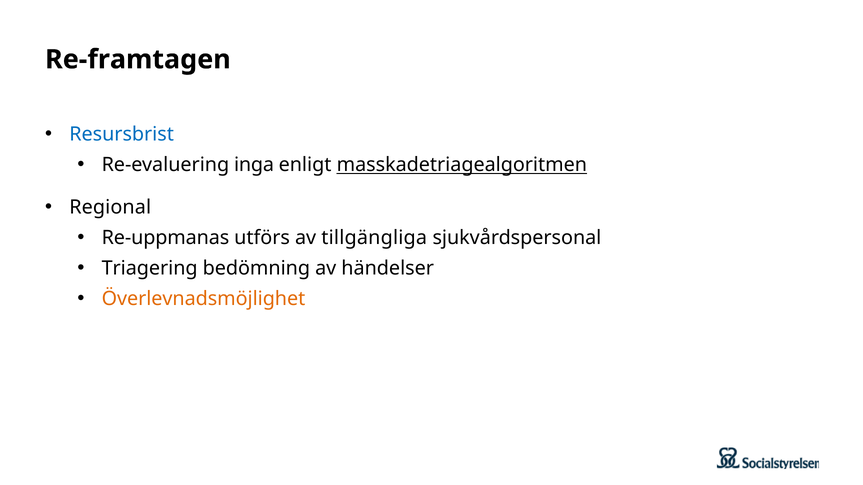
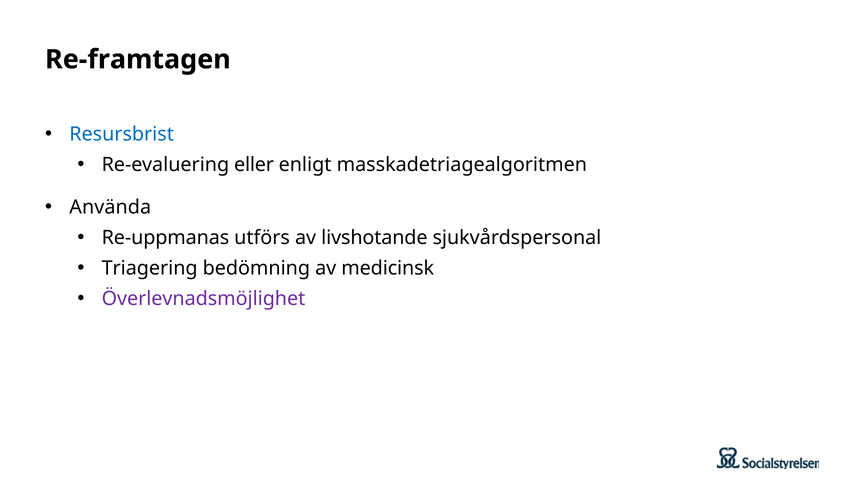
inga: inga -> eller (254, 165)
masskadetriagealgoritmen underline: present -> none (462, 165)
Regional: Regional -> Använda (110, 207)
tillgängliga: tillgängliga -> livshotande (374, 238)
händelser: händelser -> medicinsk (388, 269)
Överlevnadsmöjlighet colour: orange -> purple (203, 299)
